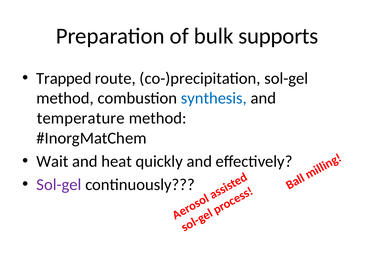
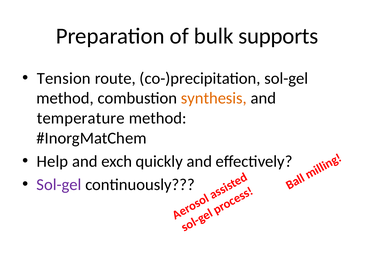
Trapped: Trapped -> Tension (64, 78)
synthesis colour: blue -> orange (214, 98)
Wait: Wait -> Help (52, 162)
heat: heat -> exch (117, 162)
